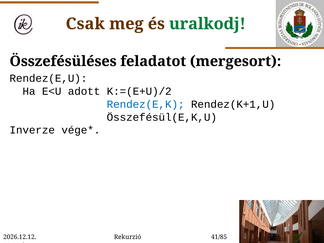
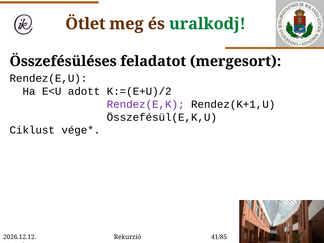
Csak: Csak -> Ötlet (85, 24)
Rendez(E,K colour: blue -> purple (146, 104)
Inverze: Inverze -> Ciklust (32, 130)
